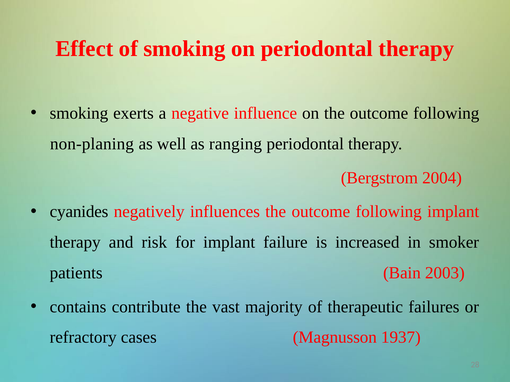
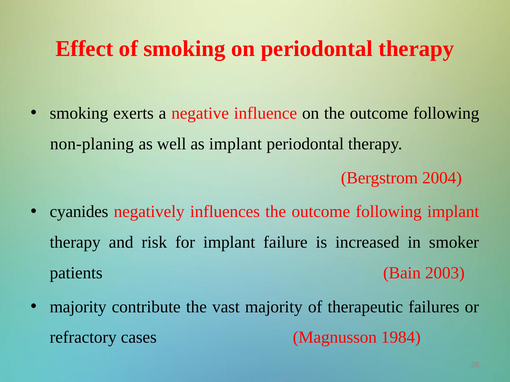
as ranging: ranging -> implant (235, 144)
contains: contains -> majority (78, 307)
1937: 1937 -> 1984 (401, 338)
